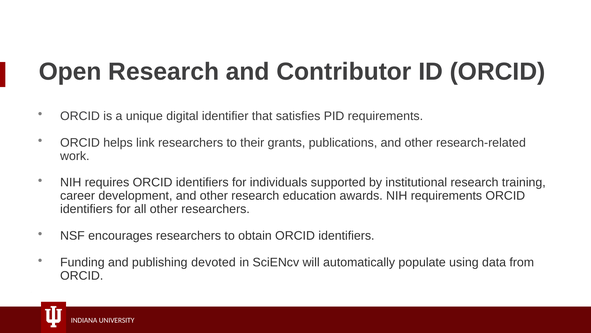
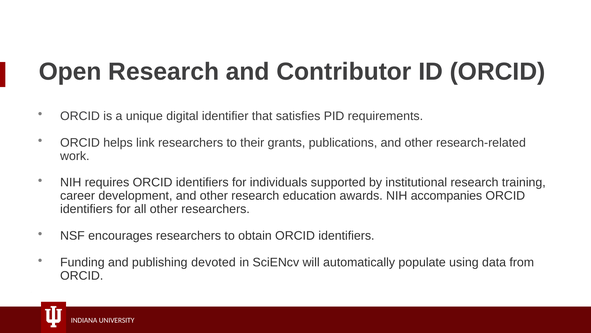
NIH requirements: requirements -> accompanies (446, 196)
